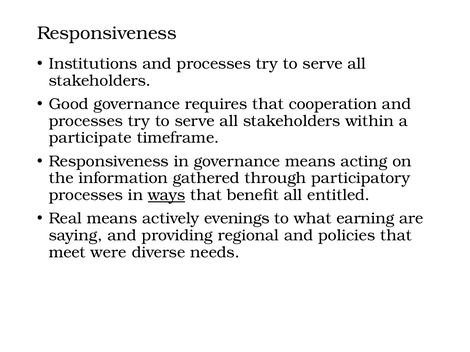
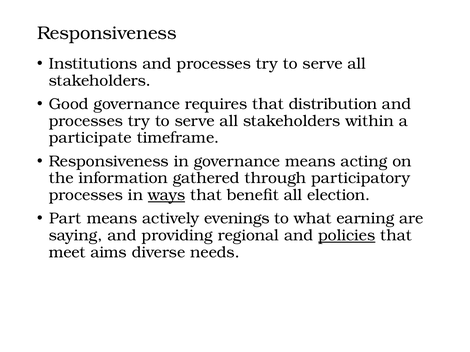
cooperation: cooperation -> distribution (333, 104)
entitled: entitled -> election (339, 195)
Real: Real -> Part (65, 219)
policies underline: none -> present (347, 236)
were: were -> aims (109, 253)
